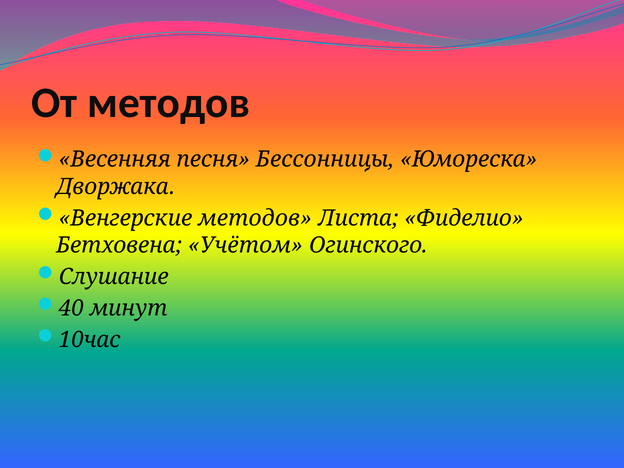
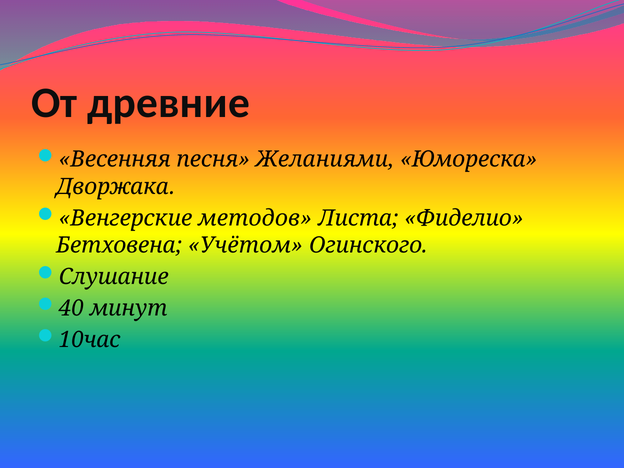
От методов: методов -> древние (169, 103)
Бессонницы: Бессонницы -> Желаниями (325, 160)
